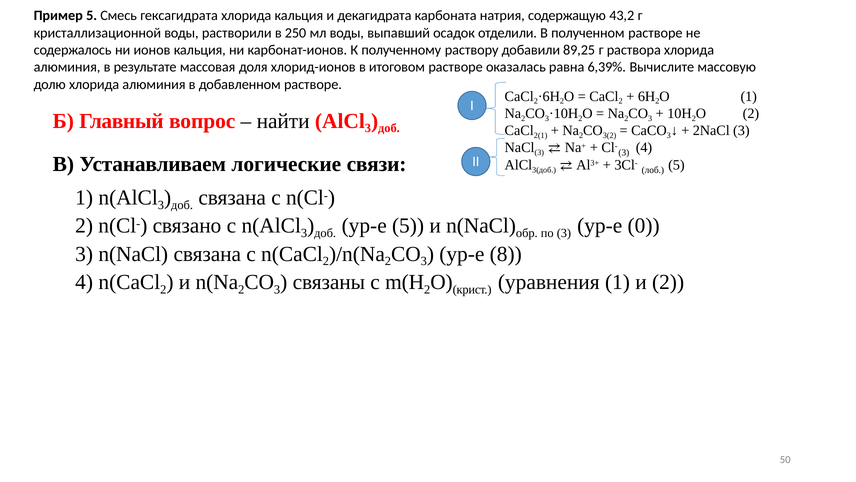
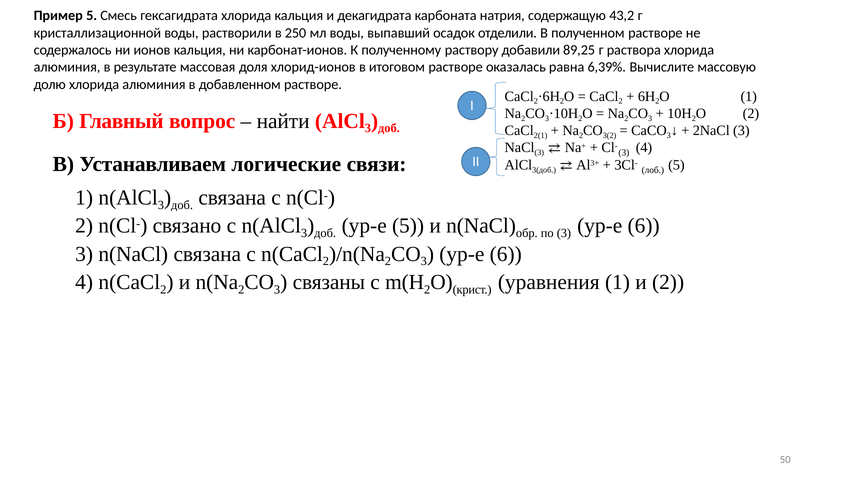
3 ур-е 0: 0 -> 6 (644, 226)
8: 8 -> 6 (506, 254)
